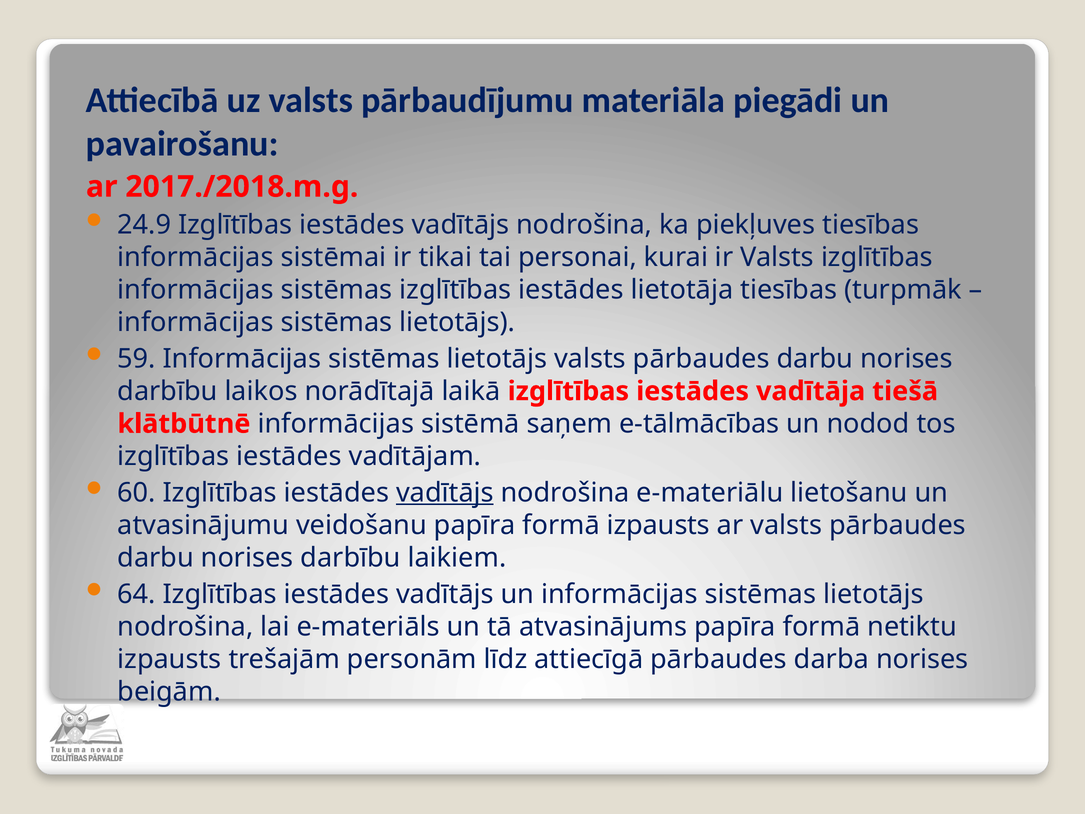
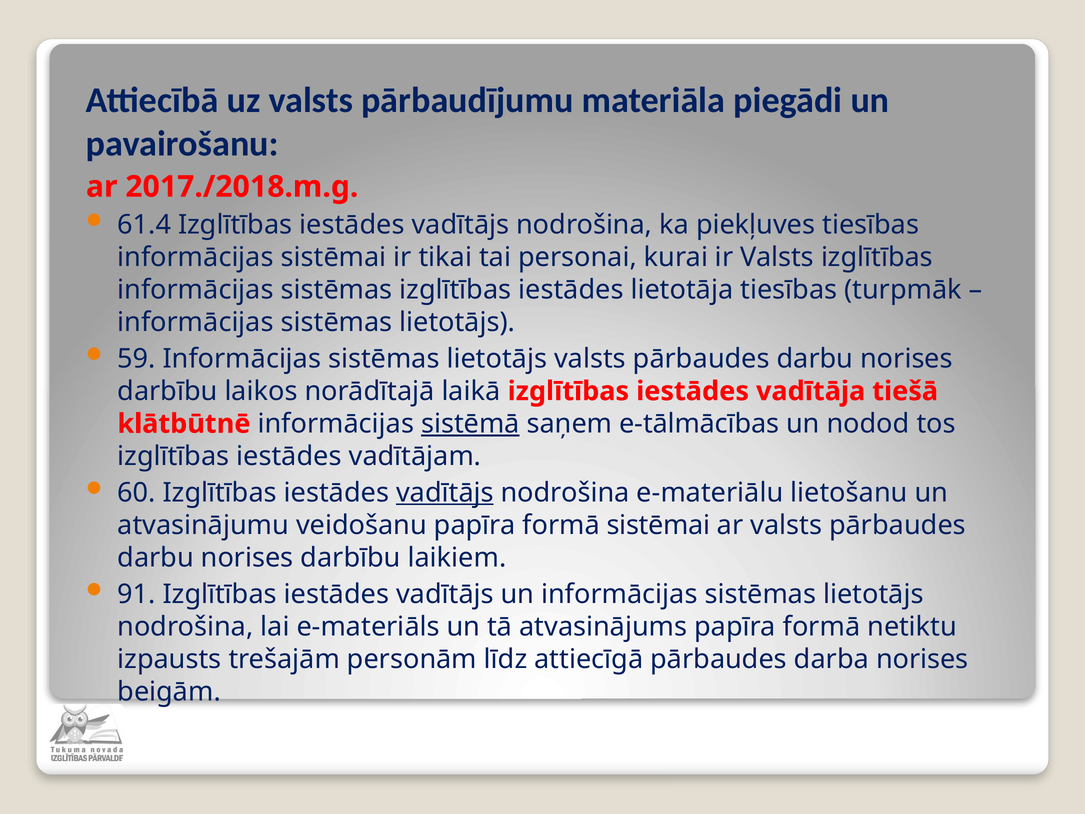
24.9: 24.9 -> 61.4 (144, 225)
sistēmā underline: none -> present (470, 424)
formā izpausts: izpausts -> sistēmai (659, 525)
64: 64 -> 91 (136, 594)
